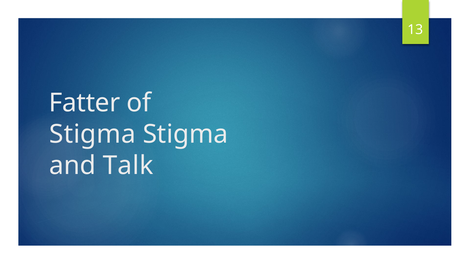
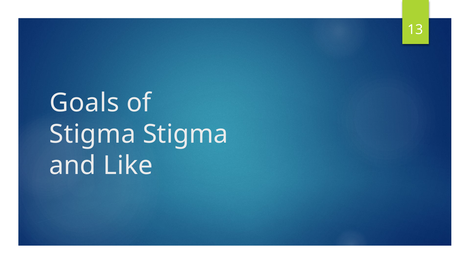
Fatter: Fatter -> Goals (84, 103)
Talk: Talk -> Like (128, 166)
